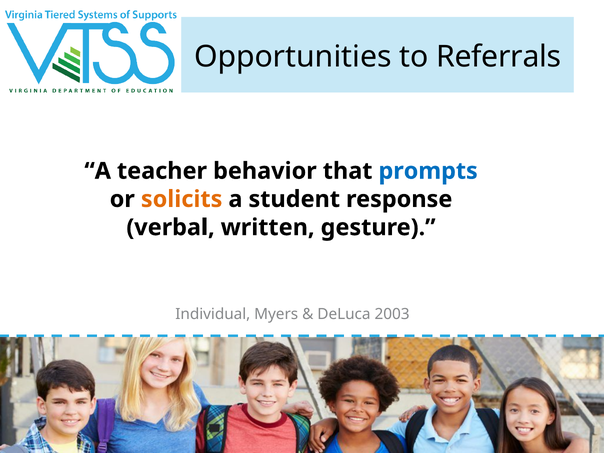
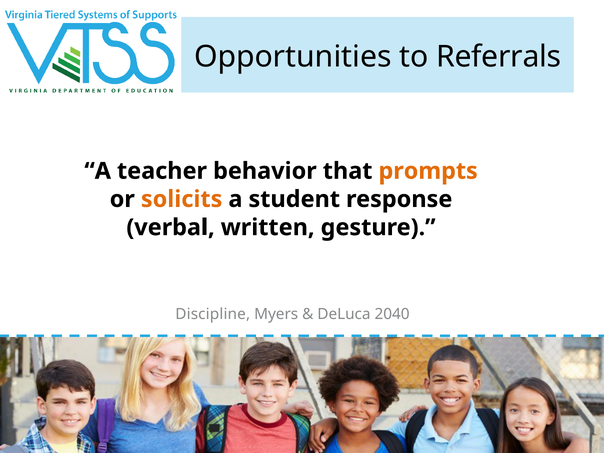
prompts colour: blue -> orange (428, 171)
Individual: Individual -> Discipline (213, 314)
2003: 2003 -> 2040 (392, 314)
